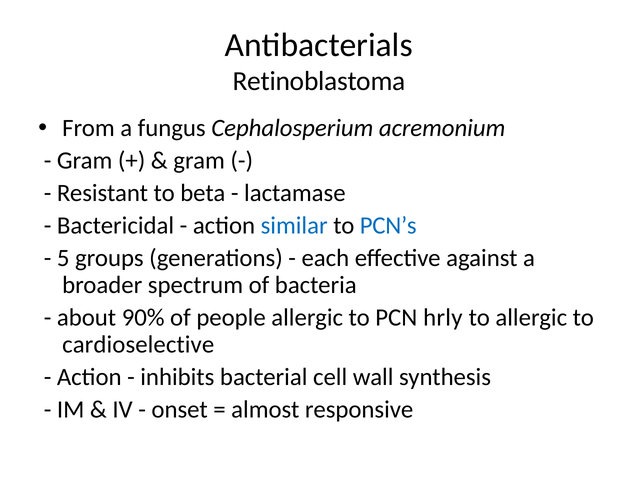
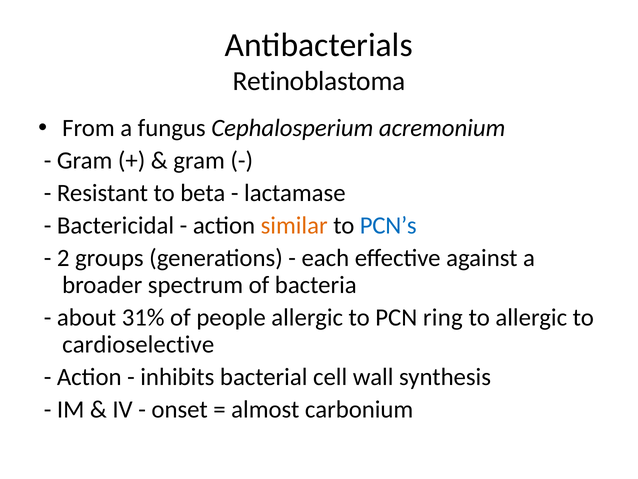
similar colour: blue -> orange (294, 226)
5: 5 -> 2 (63, 258)
90%: 90% -> 31% (143, 317)
hrly: hrly -> ring (443, 317)
responsive: responsive -> carbonium (359, 409)
